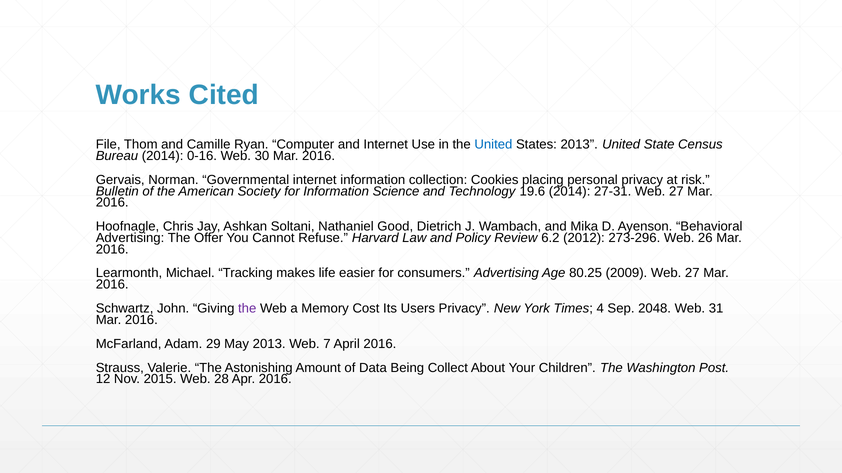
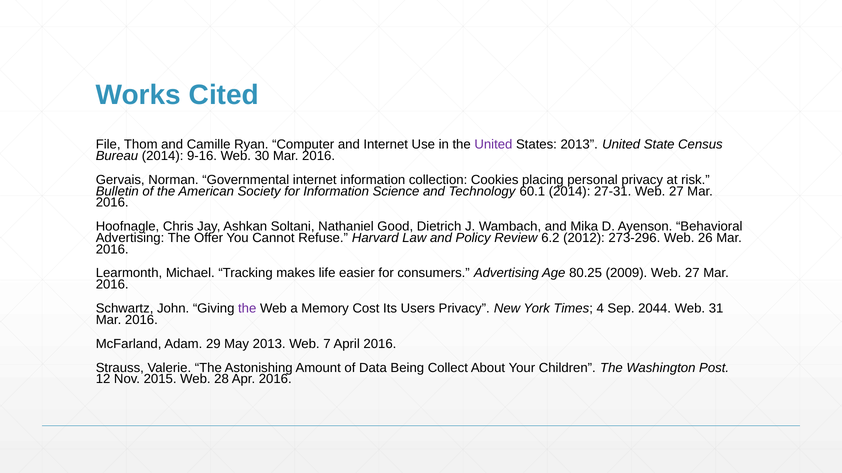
United colour: blue -> purple (493, 145)
0-16: 0-16 -> 9-16 (202, 156)
19.6: 19.6 -> 60.1 (532, 191)
2048: 2048 -> 2044 (655, 309)
